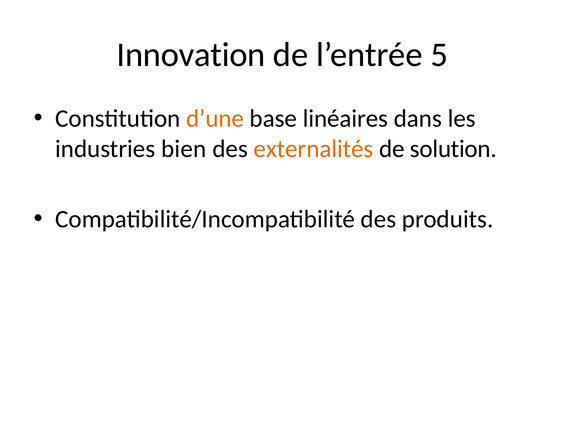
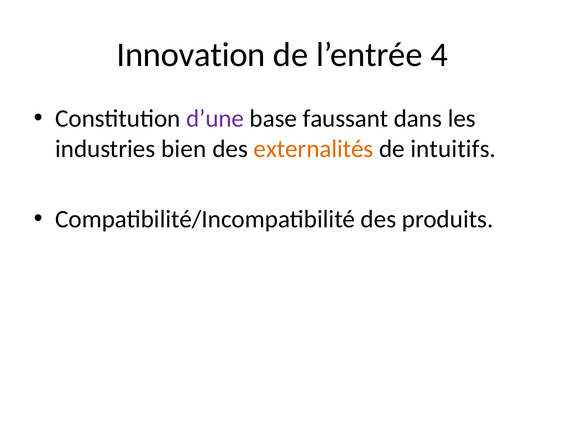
5: 5 -> 4 (439, 55)
d’une colour: orange -> purple (215, 119)
linéaires: linéaires -> faussant (345, 119)
solution: solution -> intuitifs (453, 149)
